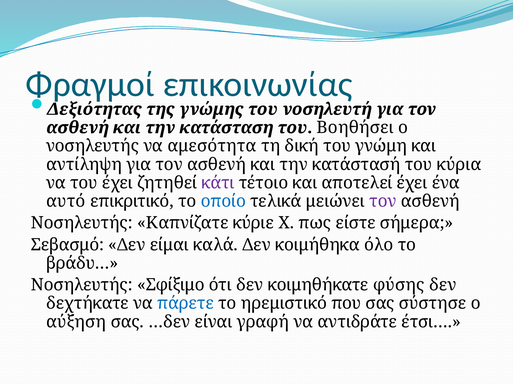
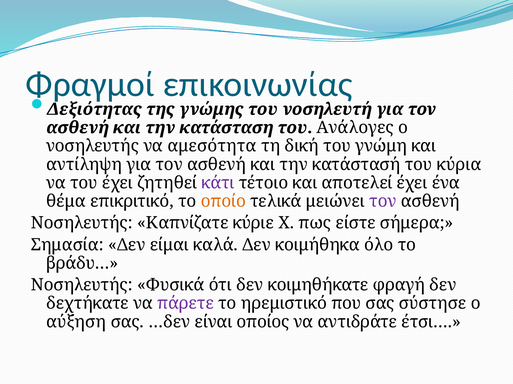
Βοηθήσει: Βοηθήσει -> Ανάλογες (355, 128)
αυτό: αυτό -> θέμα (66, 202)
οποίο colour: blue -> orange (223, 202)
Σεβασμό: Σεβασμό -> Σημασία (67, 245)
Σφίξιμο: Σφίξιμο -> Φυσικά (171, 285)
φύσης: φύσης -> φραγή (399, 285)
πάρετε colour: blue -> purple (186, 304)
γραφή: γραφή -> οποίος (263, 322)
